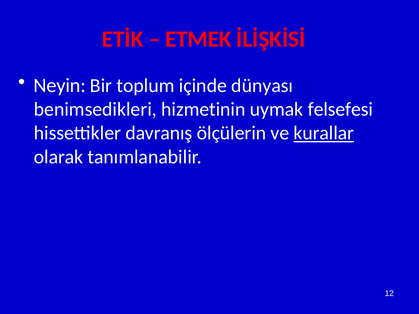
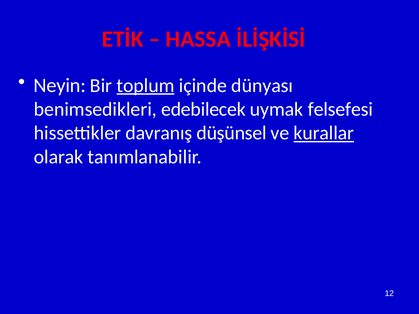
ETMEK: ETMEK -> HASSA (198, 39)
toplum underline: none -> present (146, 86)
hizmetinin: hizmetinin -> edebilecek (203, 110)
ölçülerin: ölçülerin -> düşünsel (232, 133)
